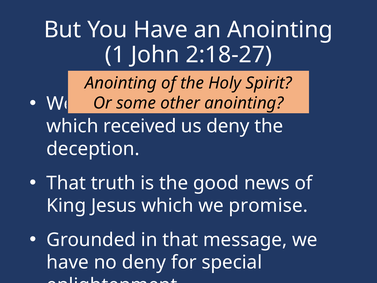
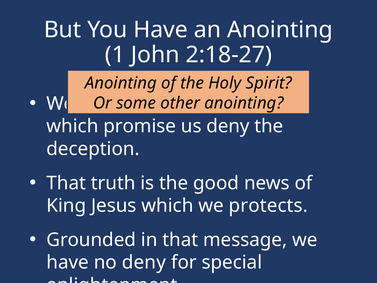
received: received -> promise (140, 126)
promise: promise -> protects (268, 206)
